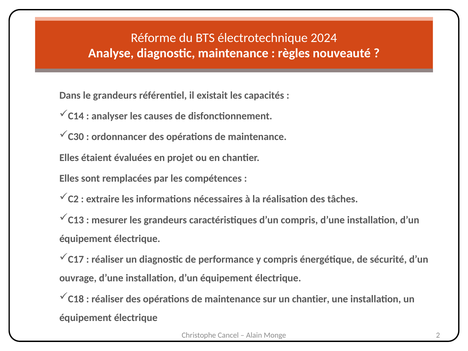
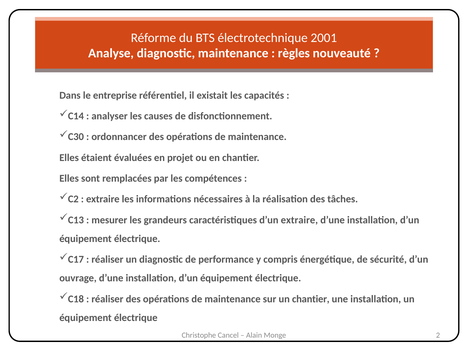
2024: 2024 -> 2001 (324, 38)
le grandeurs: grandeurs -> entreprise (115, 95)
d’un compris: compris -> extraire (299, 220)
